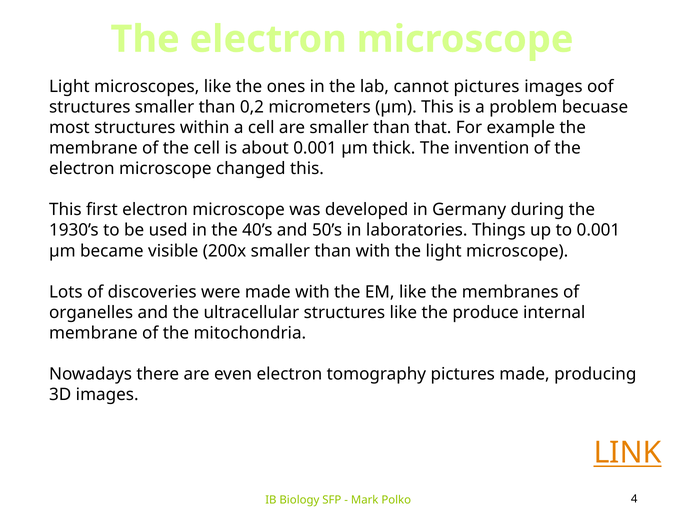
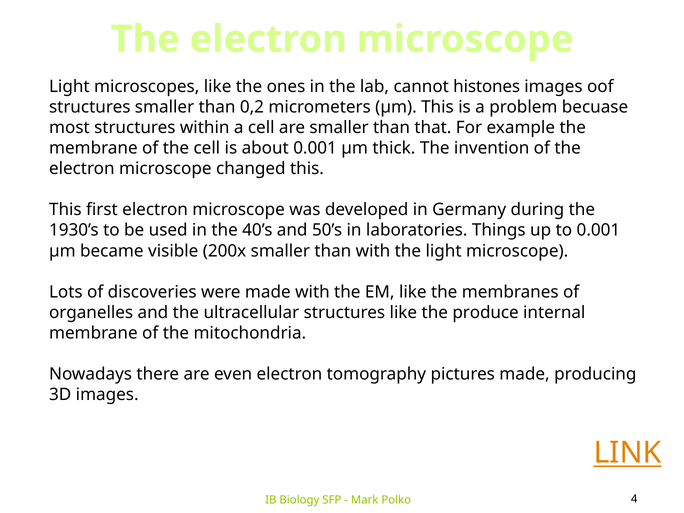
cannot pictures: pictures -> histones (487, 87)
